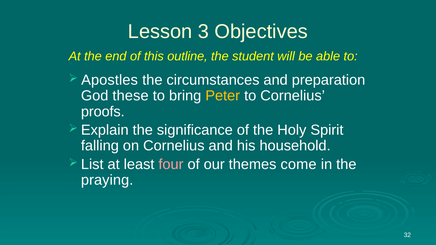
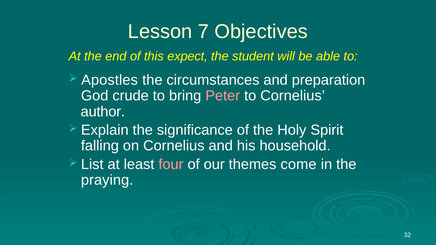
3: 3 -> 7 (203, 32)
outline: outline -> expect (187, 56)
these: these -> crude (131, 96)
Peter colour: yellow -> pink (223, 96)
proofs: proofs -> author (103, 112)
